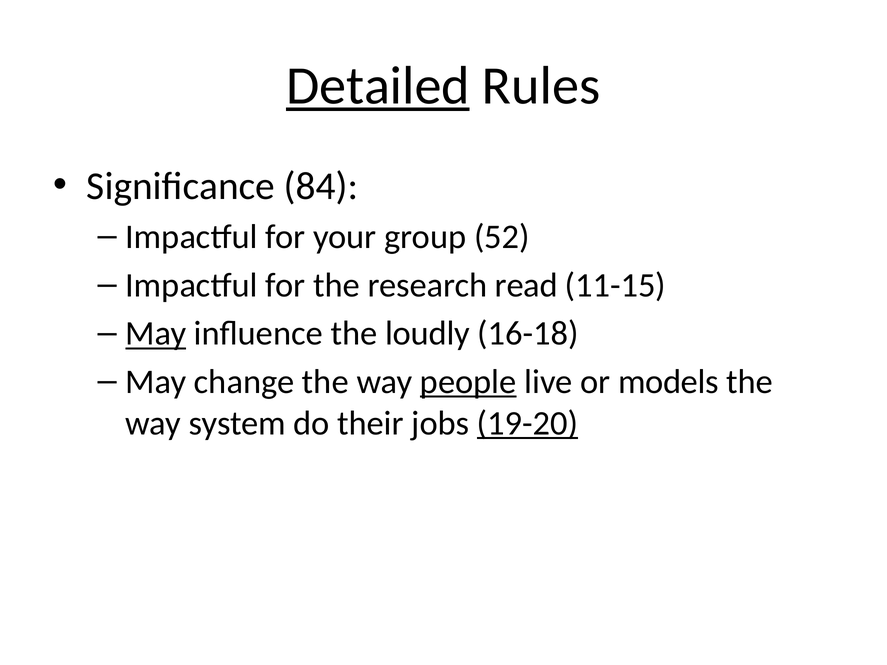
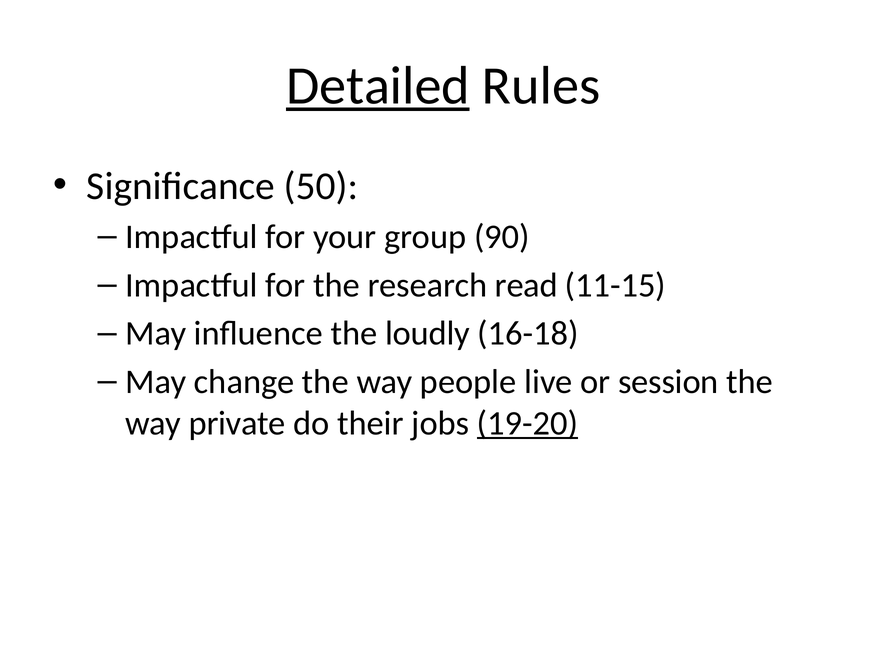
84: 84 -> 50 (321, 186)
52: 52 -> 90 (502, 237)
May underline: present -> none (156, 334)
people underline: present -> none (468, 382)
models: models -> session (668, 382)
system: system -> private (237, 423)
